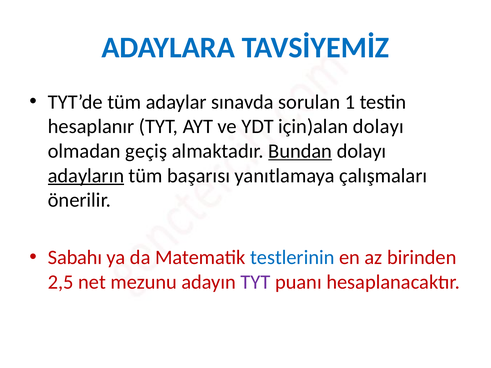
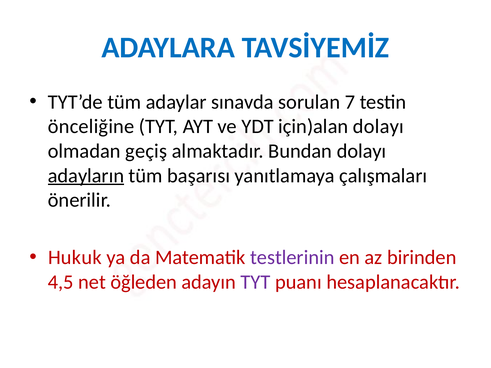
1: 1 -> 7 (350, 102)
hesaplanır: hesaplanır -> önceliğine (91, 127)
Bundan underline: present -> none (300, 151)
Sabahı: Sabahı -> Hukuk (75, 258)
testlerinin colour: blue -> purple (292, 258)
2,5: 2,5 -> 4,5 (61, 282)
mezunu: mezunu -> öğleden (144, 282)
